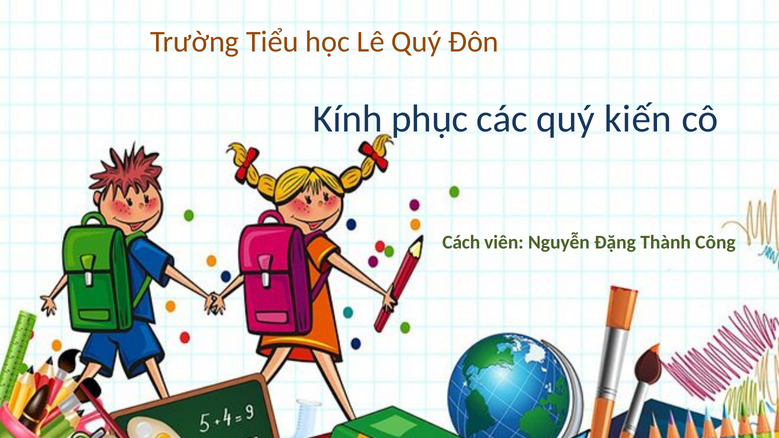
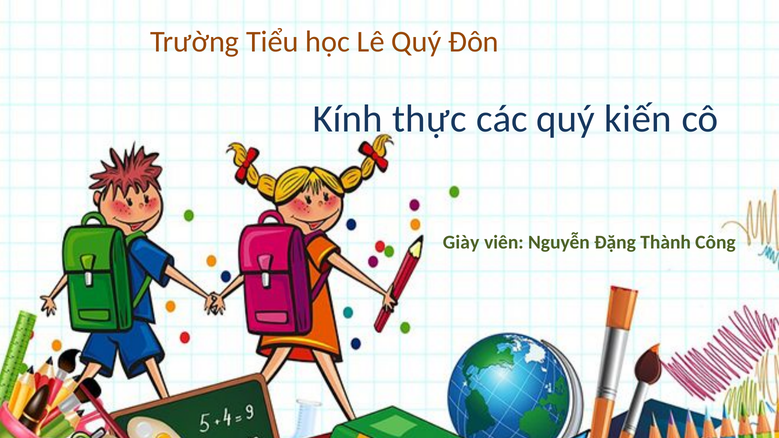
phục: phục -> thực (429, 119)
Cách: Cách -> Giày (461, 242)
